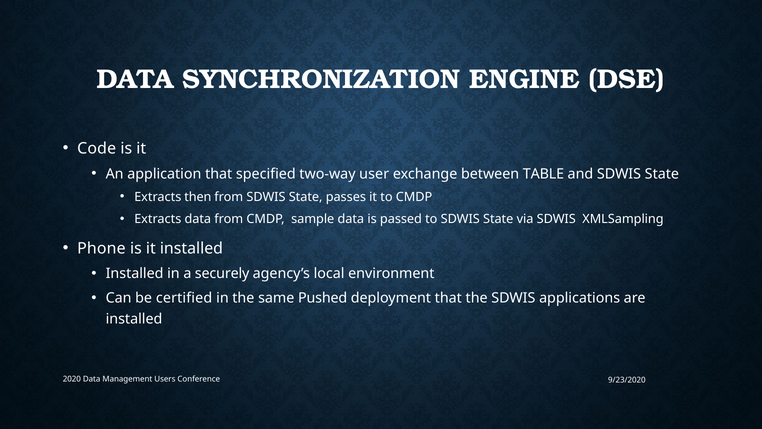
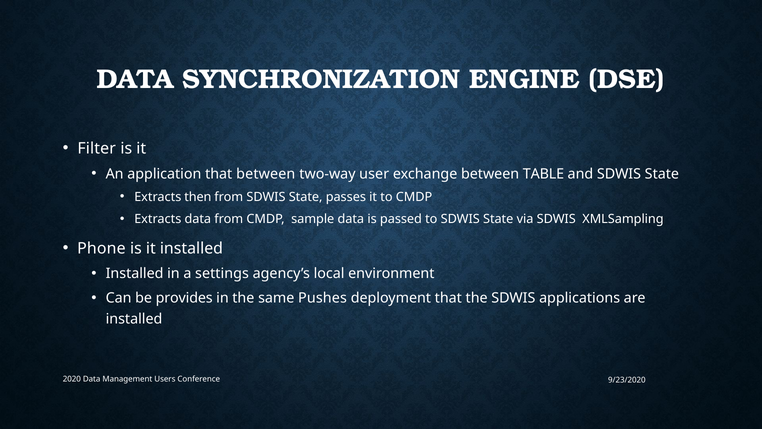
Code: Code -> Filter (97, 148)
that specified: specified -> between (266, 174)
securely: securely -> settings (222, 273)
certified: certified -> provides (184, 298)
Pushed: Pushed -> Pushes (322, 298)
